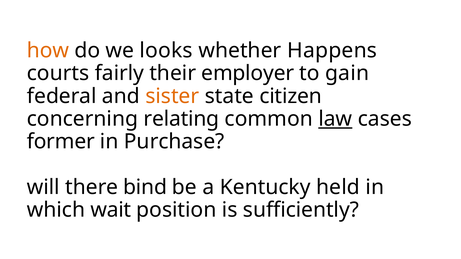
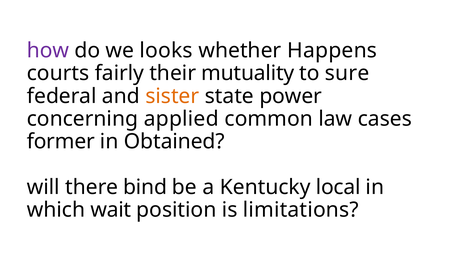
how colour: orange -> purple (48, 51)
employer: employer -> mutuality (248, 73)
gain: gain -> sure (347, 73)
citizen: citizen -> power (291, 96)
relating: relating -> applied (181, 119)
law underline: present -> none (335, 119)
Purchase: Purchase -> Obtained (174, 142)
held: held -> local (338, 187)
sufficiently: sufficiently -> limitations (301, 210)
